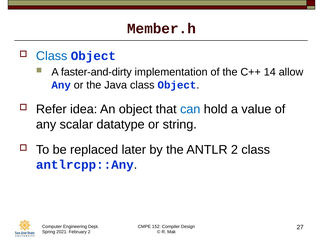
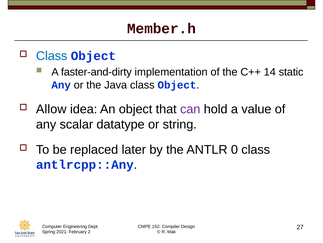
allow: allow -> static (291, 72)
Refer: Refer -> Allow (51, 109)
can colour: blue -> purple (190, 109)
ANTLR 2: 2 -> 0 (234, 149)
